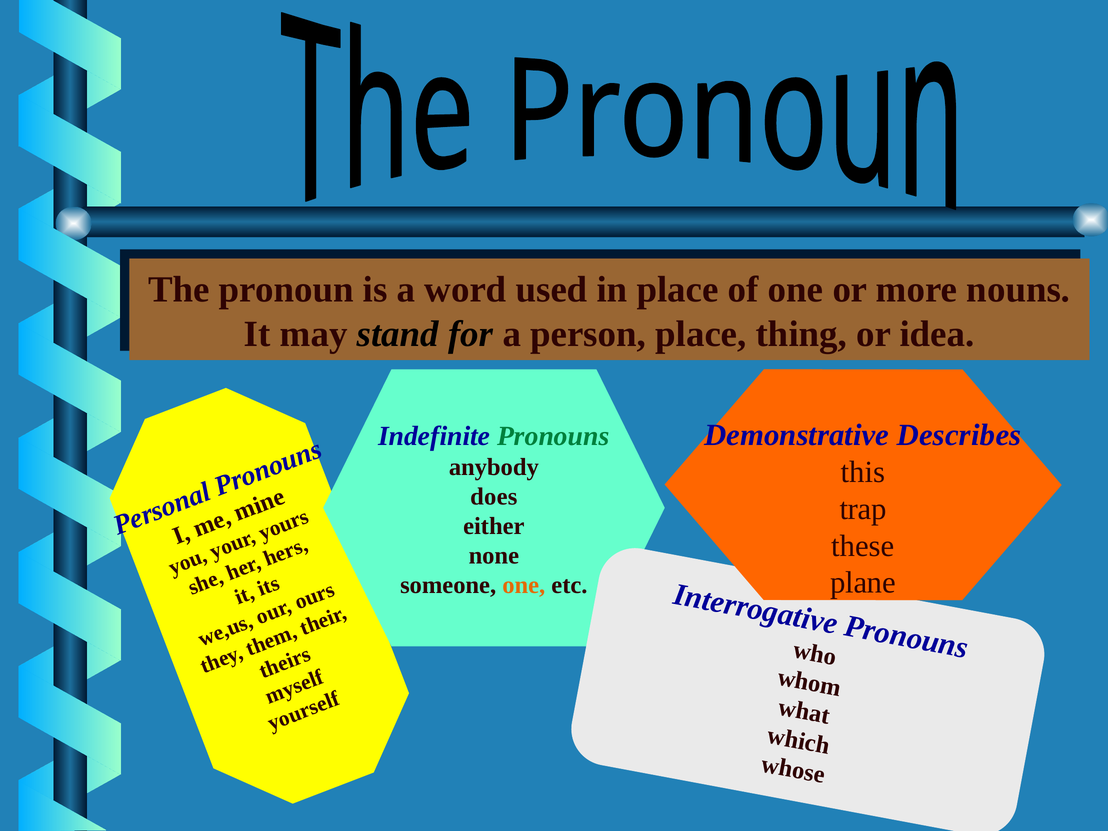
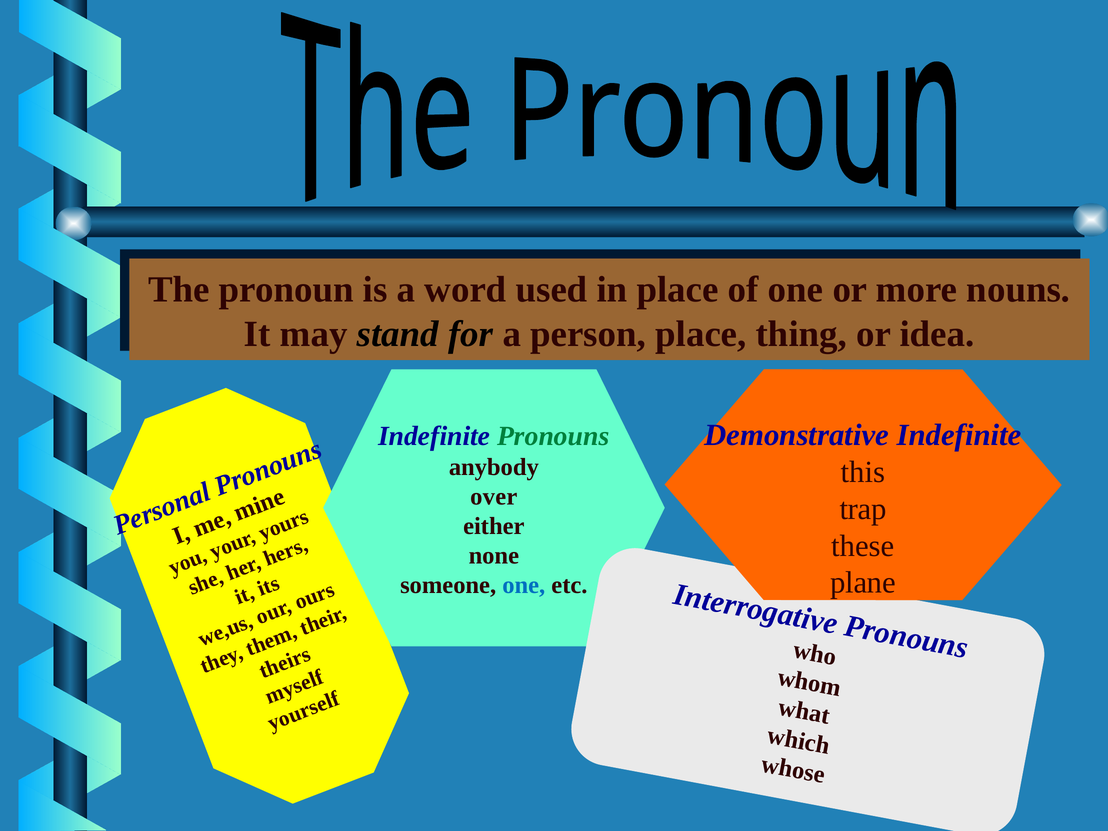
Demonstrative Describes: Describes -> Indefinite (959, 435)
does: does -> over (494, 497)
one colour: orange -> blue (524, 585)
